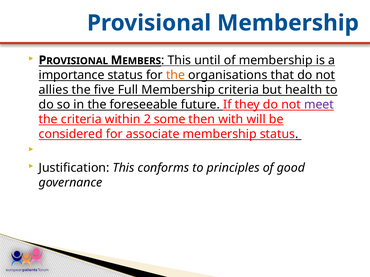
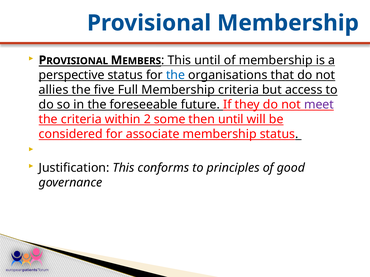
importance: importance -> perspective (72, 75)
the colour: orange -> blue (176, 75)
health: health -> access (304, 90)
then with: with -> until (231, 120)
